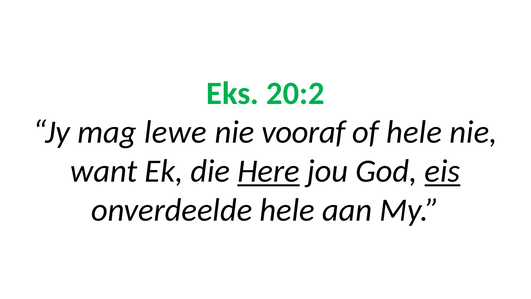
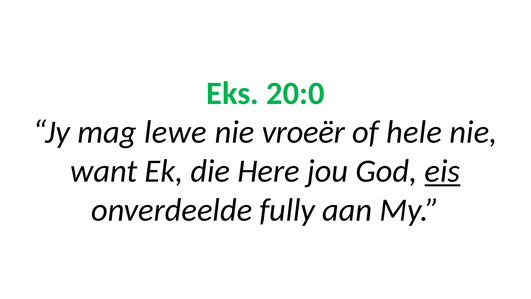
20:2: 20:2 -> 20:0 (295, 93)
vooraf: vooraf -> vroeër (303, 132)
Here underline: present -> none (269, 171)
onverdeelde hele: hele -> fully (287, 210)
